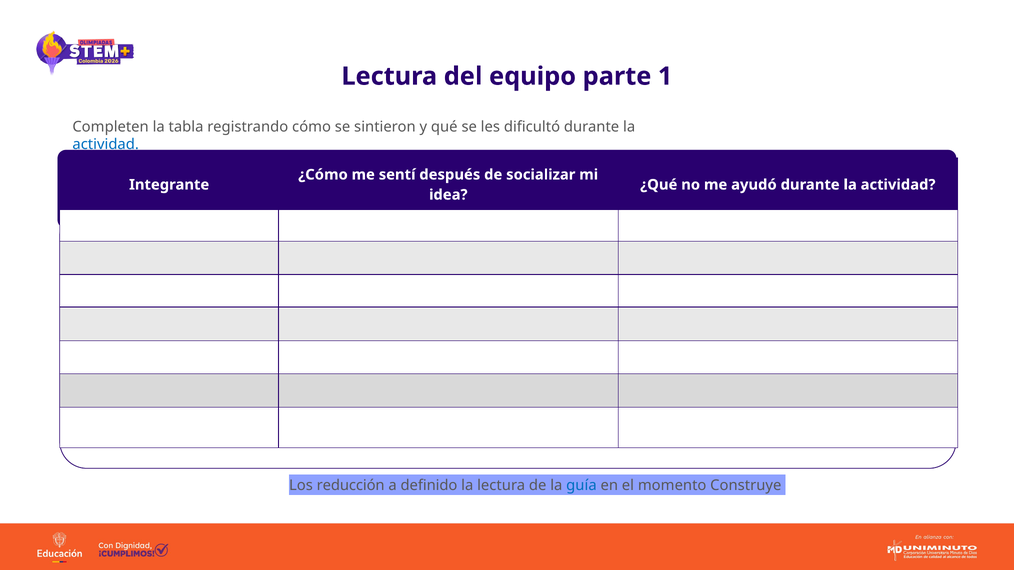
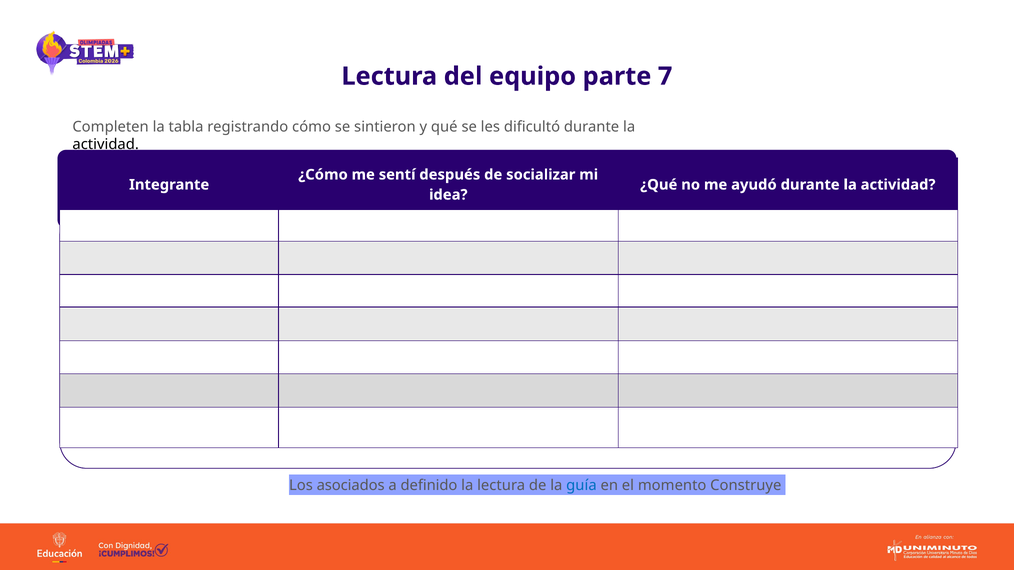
1: 1 -> 7 (665, 76)
actividad colour: blue -> black (106, 144)
reducción: reducción -> asociados (351, 486)
